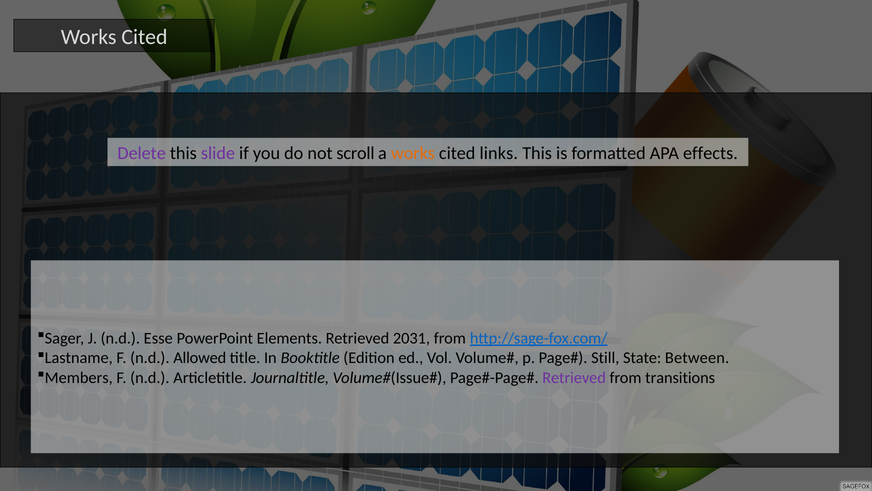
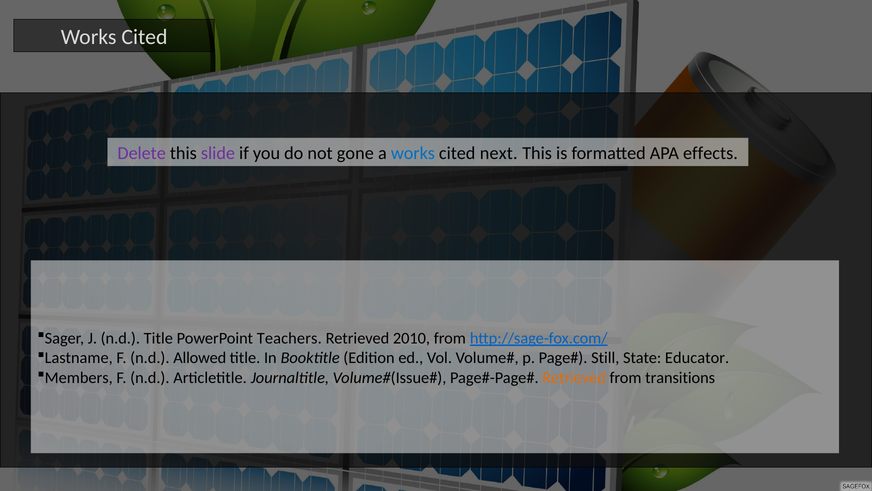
scroll: scroll -> gone (355, 153)
works colour: orange -> blue (413, 153)
links: links -> next (499, 153)
n.d Esse: Esse -> Title (158, 338)
Elements: Elements -> Teachers (289, 338)
2031: 2031 -> 2010 (411, 338)
Between: Between -> Educator (697, 358)
Retrieved colour: purple -> orange (574, 377)
